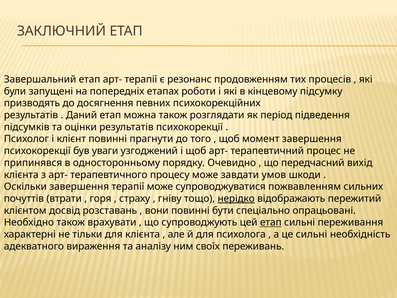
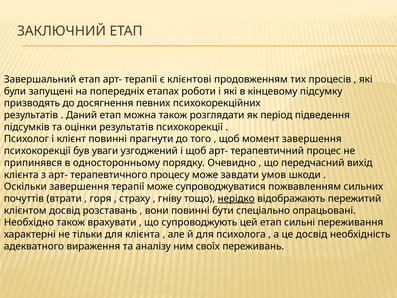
резонанс: резонанс -> клієнтові (189, 79)
етап underline: present -> none (271, 222)
це сильні: сильні -> досвід (312, 234)
